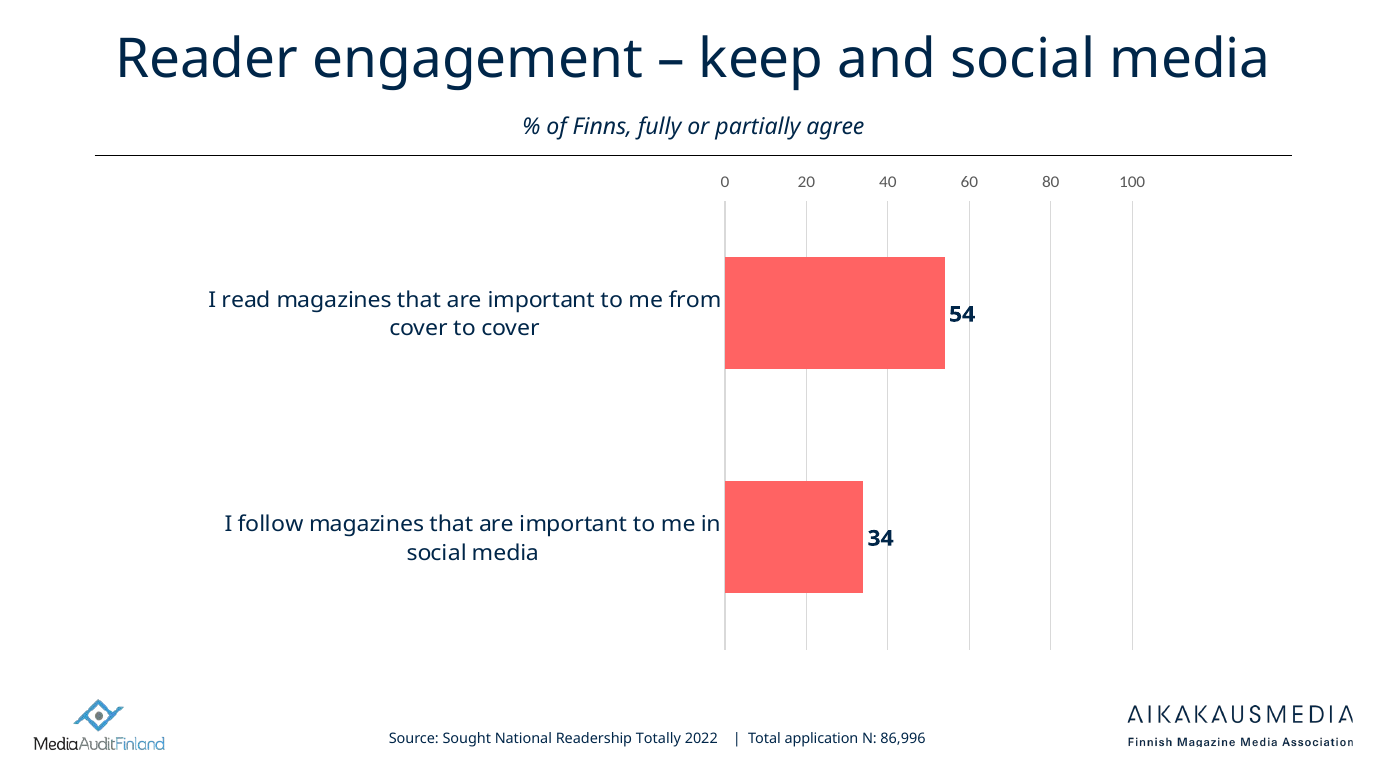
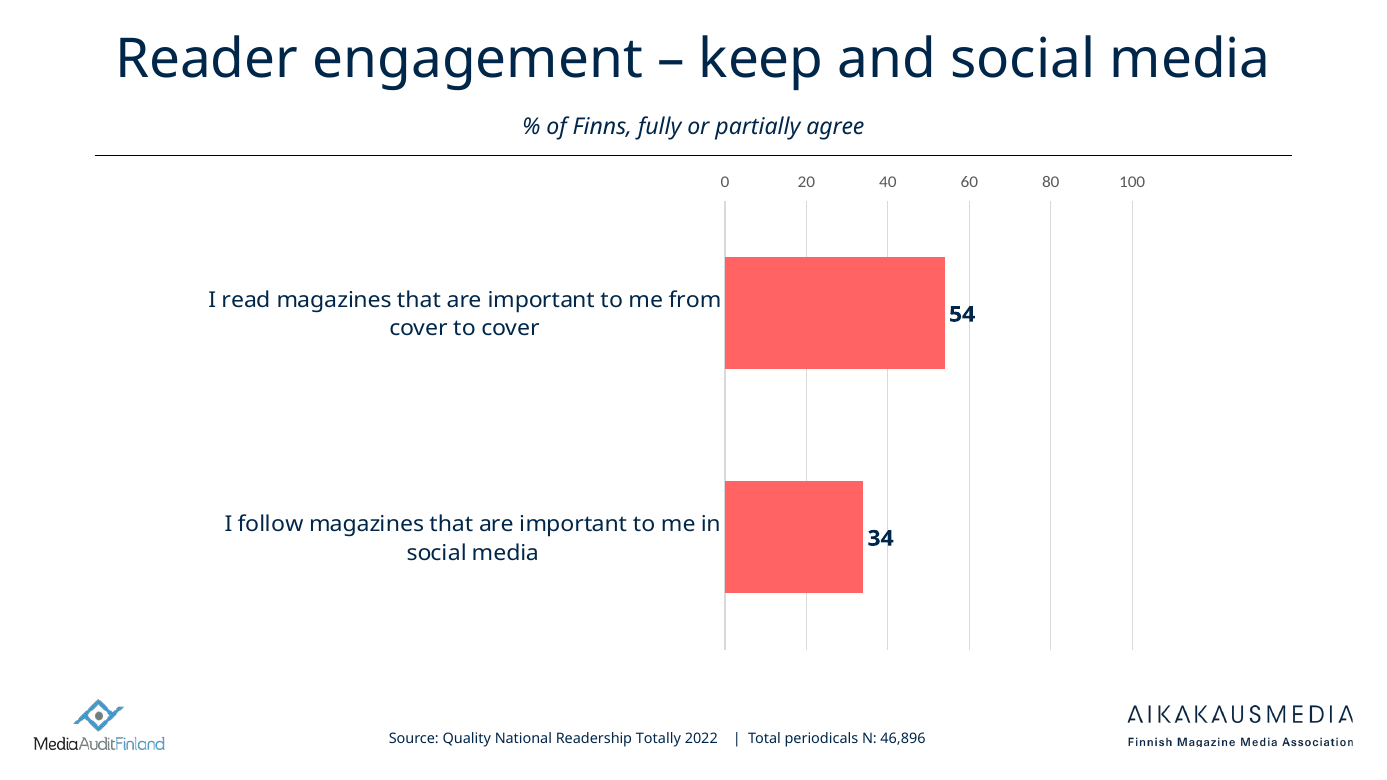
Sought: Sought -> Quality (467, 739)
application: application -> periodicals (821, 739)
86,996: 86,996 -> 46,896 (903, 739)
